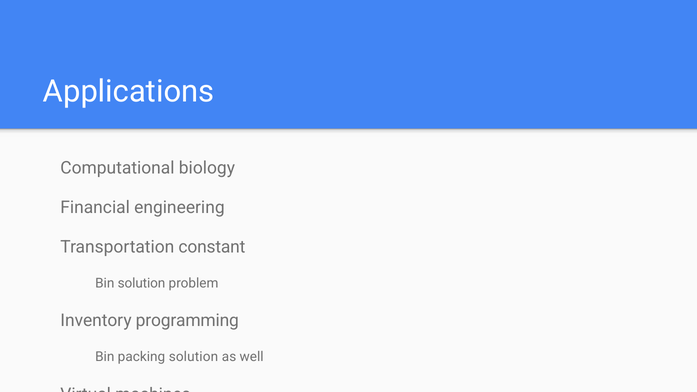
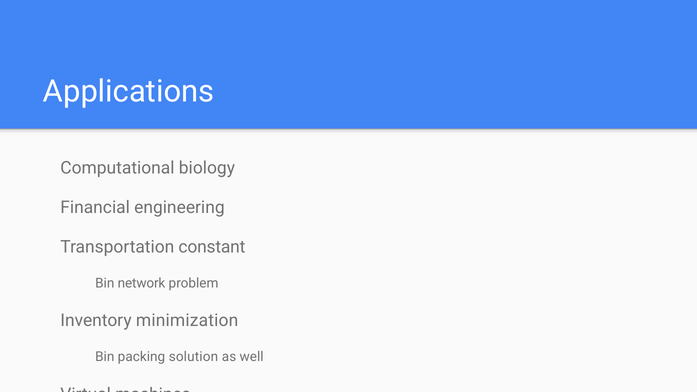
Bin solution: solution -> network (142, 283)
programming: programming -> minimization (187, 321)
